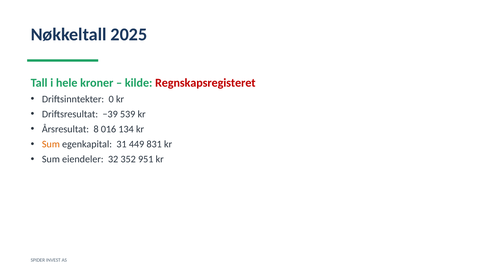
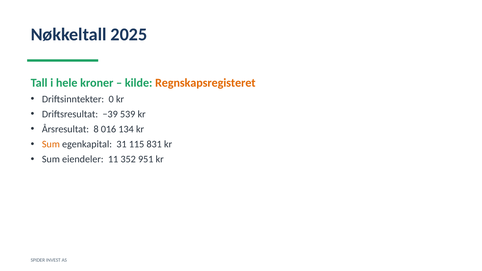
Regnskapsregisteret colour: red -> orange (205, 83)
449: 449 -> 115 (137, 144)
32: 32 -> 11 (113, 159)
